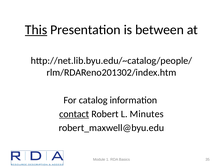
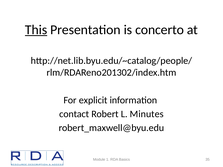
between: between -> concerto (160, 30)
catalog: catalog -> explicit (93, 100)
contact underline: present -> none (74, 114)
